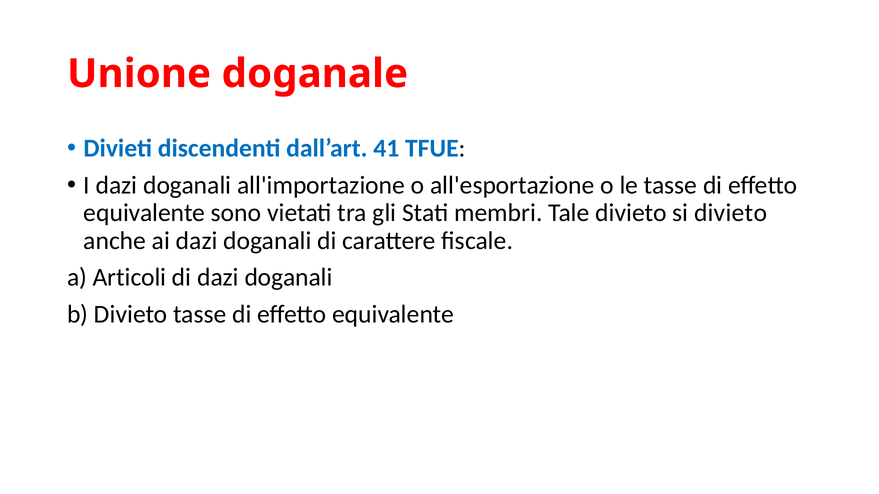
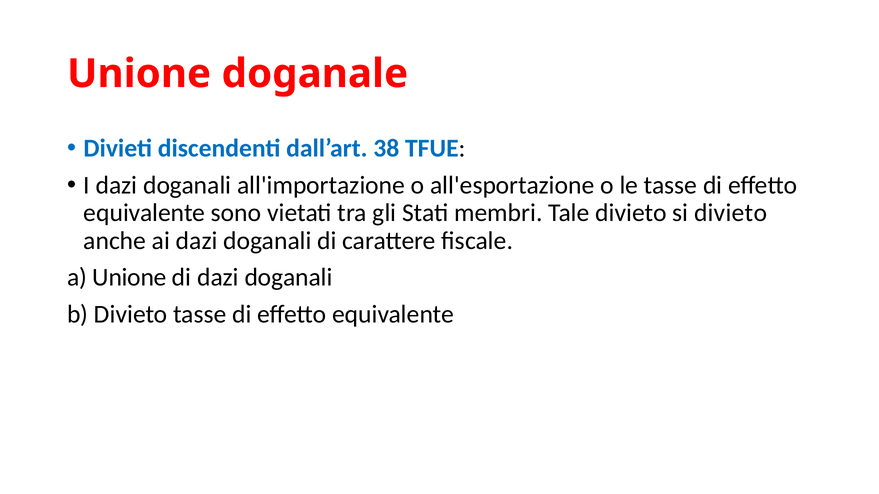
41: 41 -> 38 (386, 149)
a Articoli: Articoli -> Unione (130, 278)
